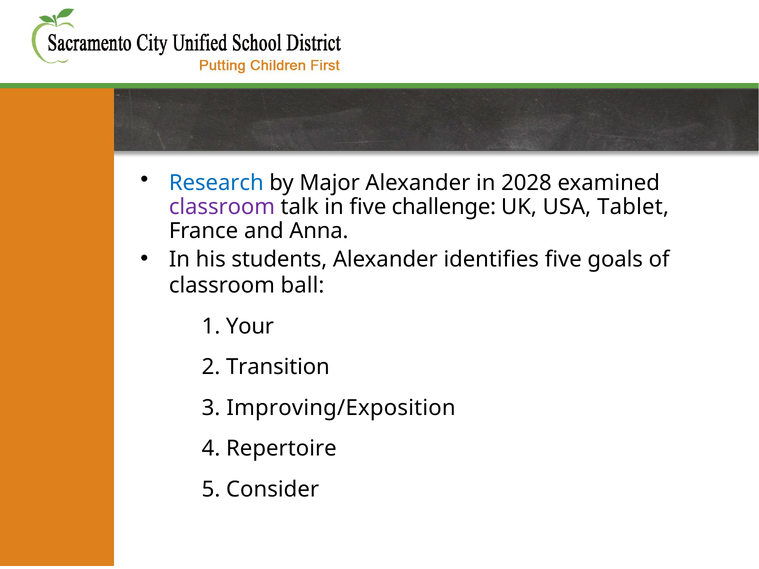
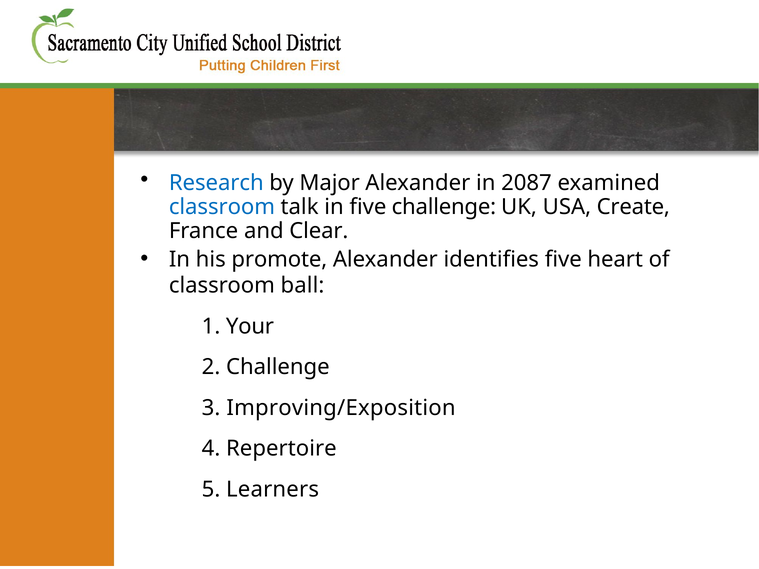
2028: 2028 -> 2087 (526, 183)
classroom colour: purple -> blue (222, 207)
Tablet: Tablet -> Create (633, 207)
Anna: Anna -> Clear (319, 231)
students: students -> promote (279, 259)
goals: goals -> heart (615, 259)
2 Transition: Transition -> Challenge (278, 367)
Consider: Consider -> Learners (273, 490)
